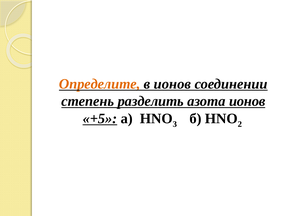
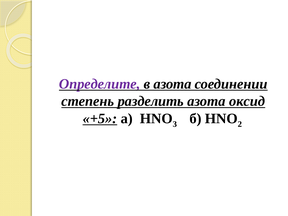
Определите colour: orange -> purple (100, 84)
в ионов: ионов -> азота (173, 84)
азота ионов: ионов -> оксид (247, 101)
